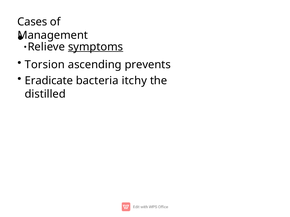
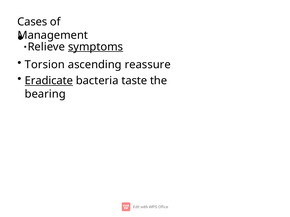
prevents: prevents -> reassure (148, 65)
Eradicate underline: none -> present (49, 81)
itchy: itchy -> taste (134, 81)
distilled: distilled -> bearing (45, 94)
